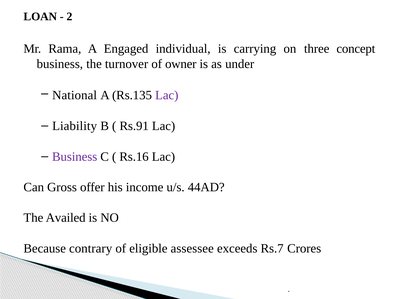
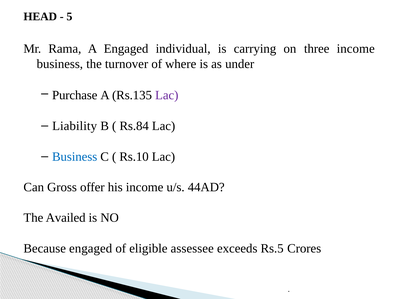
LOAN: LOAN -> HEAD (40, 17)
2: 2 -> 5 (69, 17)
three concept: concept -> income (356, 49)
owner: owner -> where (181, 64)
National: National -> Purchase (75, 95)
Rs.91: Rs.91 -> Rs.84 (134, 126)
Business colour: purple -> blue (75, 157)
Rs.16: Rs.16 -> Rs.10 (134, 157)
Because contrary: contrary -> engaged (91, 249)
Rs.7: Rs.7 -> Rs.5 (272, 249)
